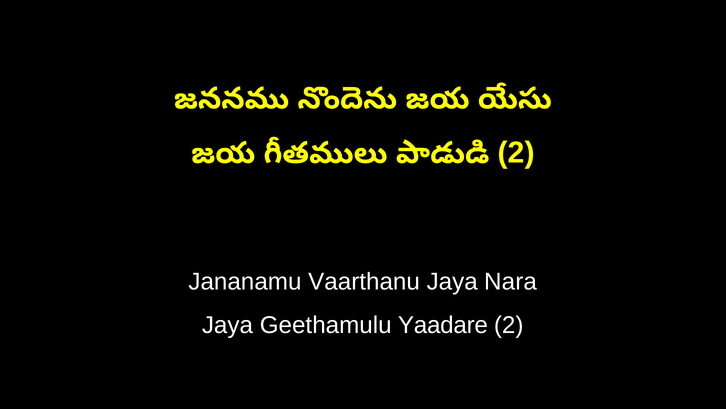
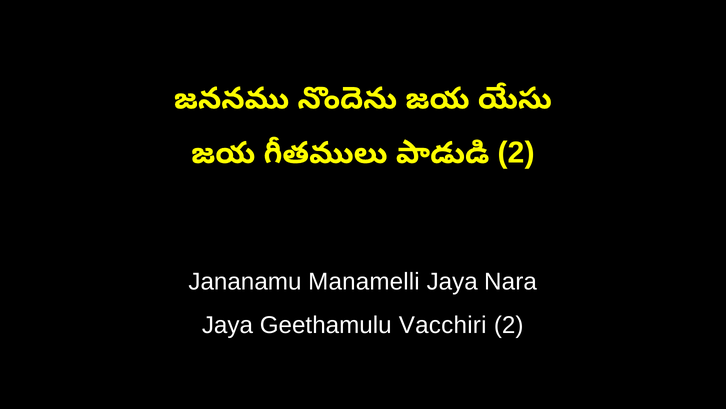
Vaarthanu: Vaarthanu -> Manamelli (364, 281)
Yaadare: Yaadare -> Vacchiri (443, 325)
